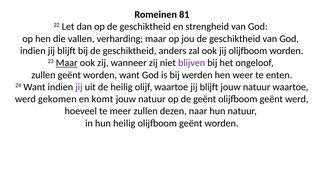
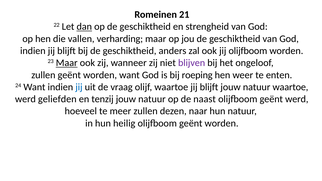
81: 81 -> 21 (184, 15)
dan underline: none -> present (84, 27)
werden: werden -> roeping (197, 75)
jij colour: purple -> blue (79, 87)
de heilig: heilig -> vraag (122, 87)
gekomen: gekomen -> geliefden (57, 99)
komt: komt -> tenzij (103, 99)
de geënt: geënt -> naast (205, 99)
